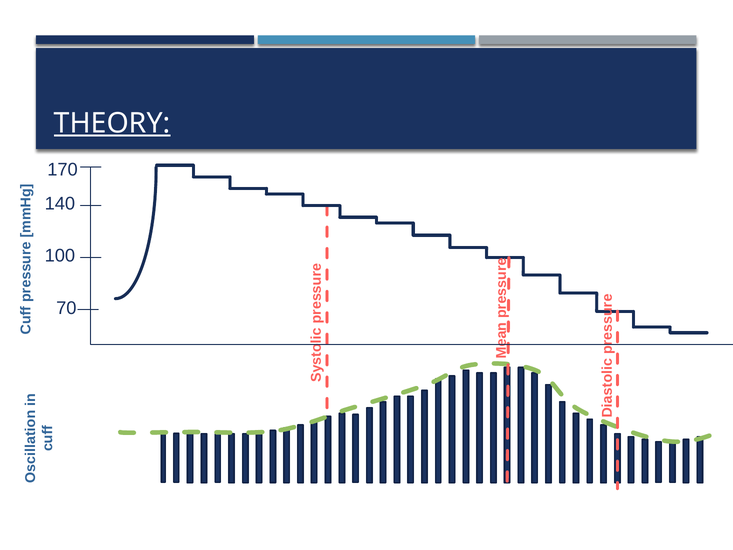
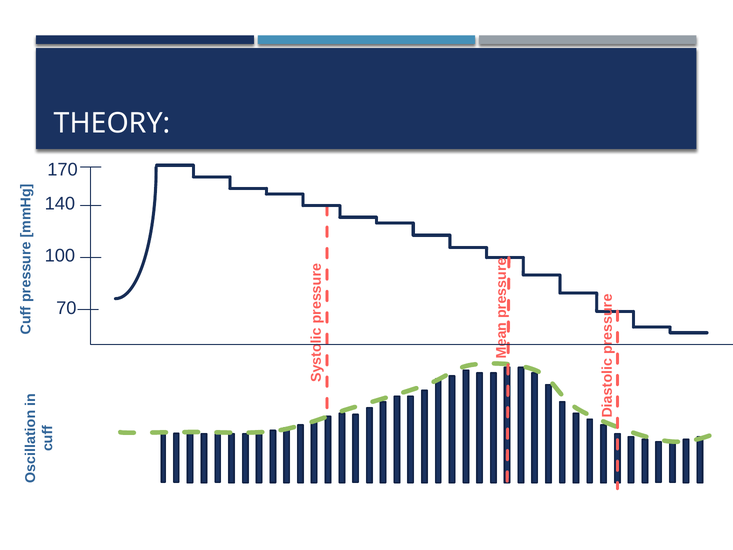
THEORY underline: present -> none (112, 123)
